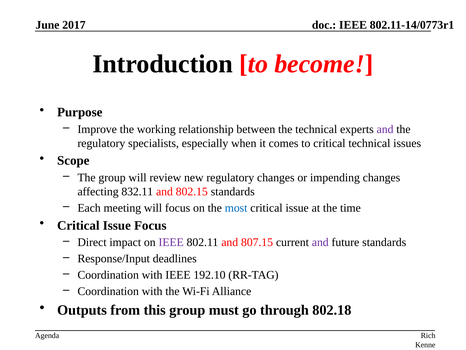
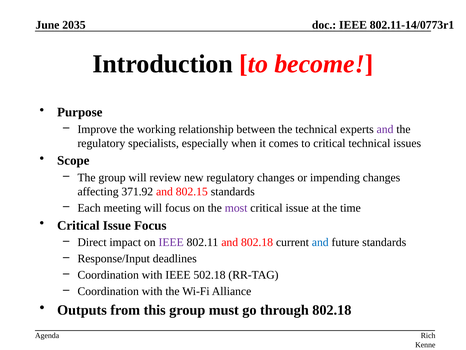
2017: 2017 -> 2035 (74, 25)
832.11: 832.11 -> 371.92 (137, 191)
most colour: blue -> purple (236, 208)
and 807.15: 807.15 -> 802.18 (257, 242)
and colour: purple -> blue (320, 242)
192.10: 192.10 -> 502.18 (209, 275)
